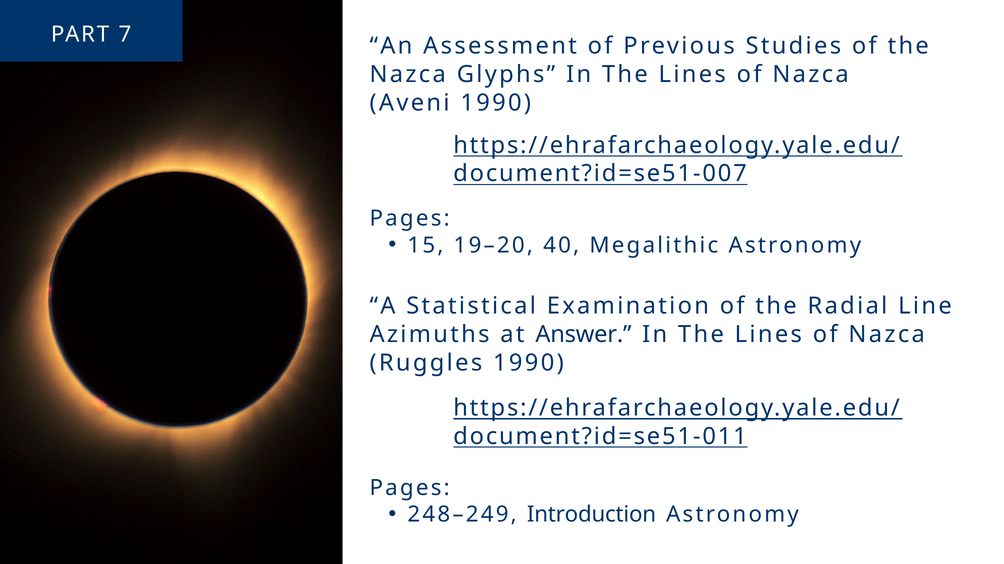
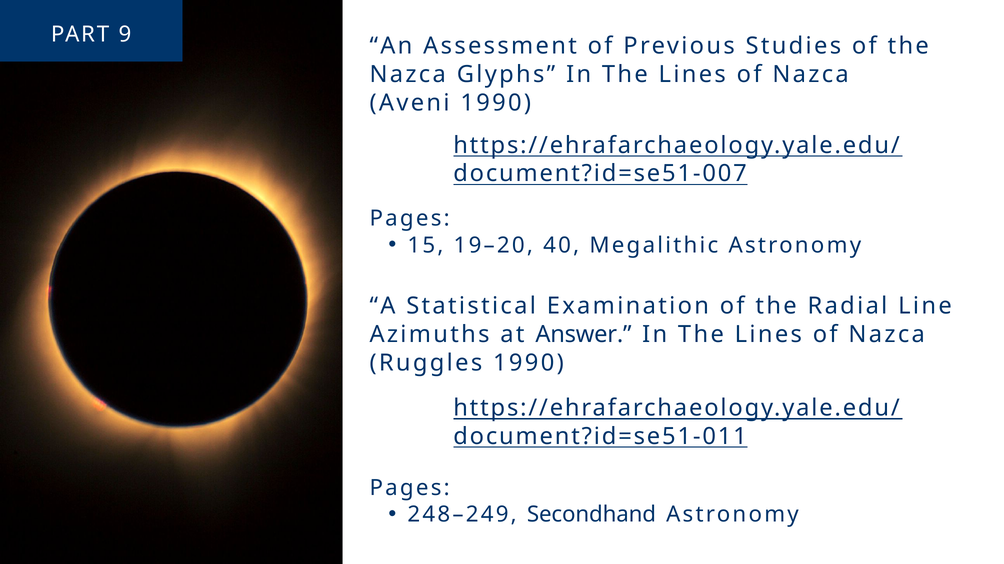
7: 7 -> 9 (125, 35)
Introduction: Introduction -> Secondhand (591, 515)
